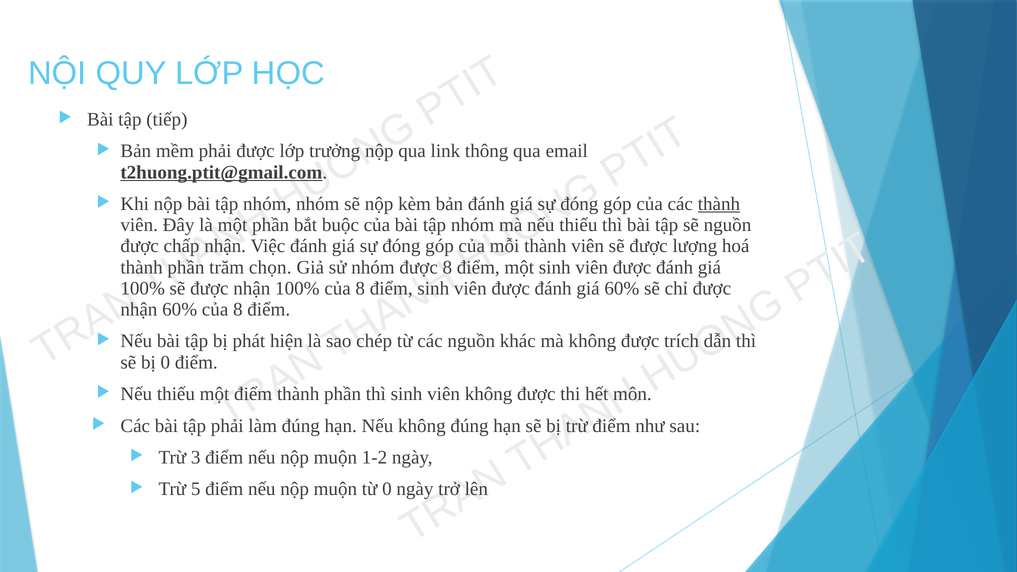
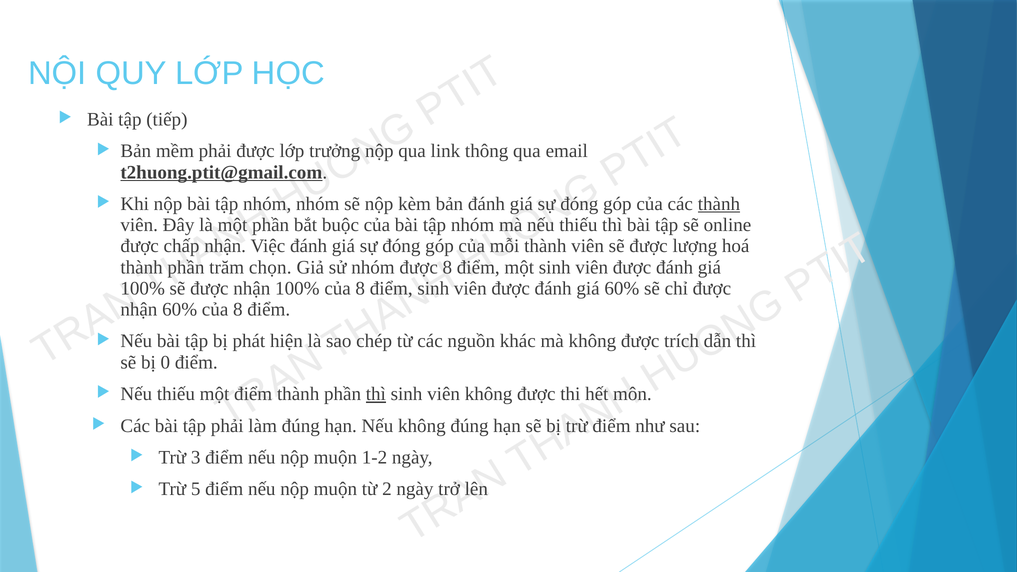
sẽ nguồn: nguồn -> online (727, 225)
thì underline: none -> present (376, 394)
từ 0: 0 -> 2 (387, 489)
